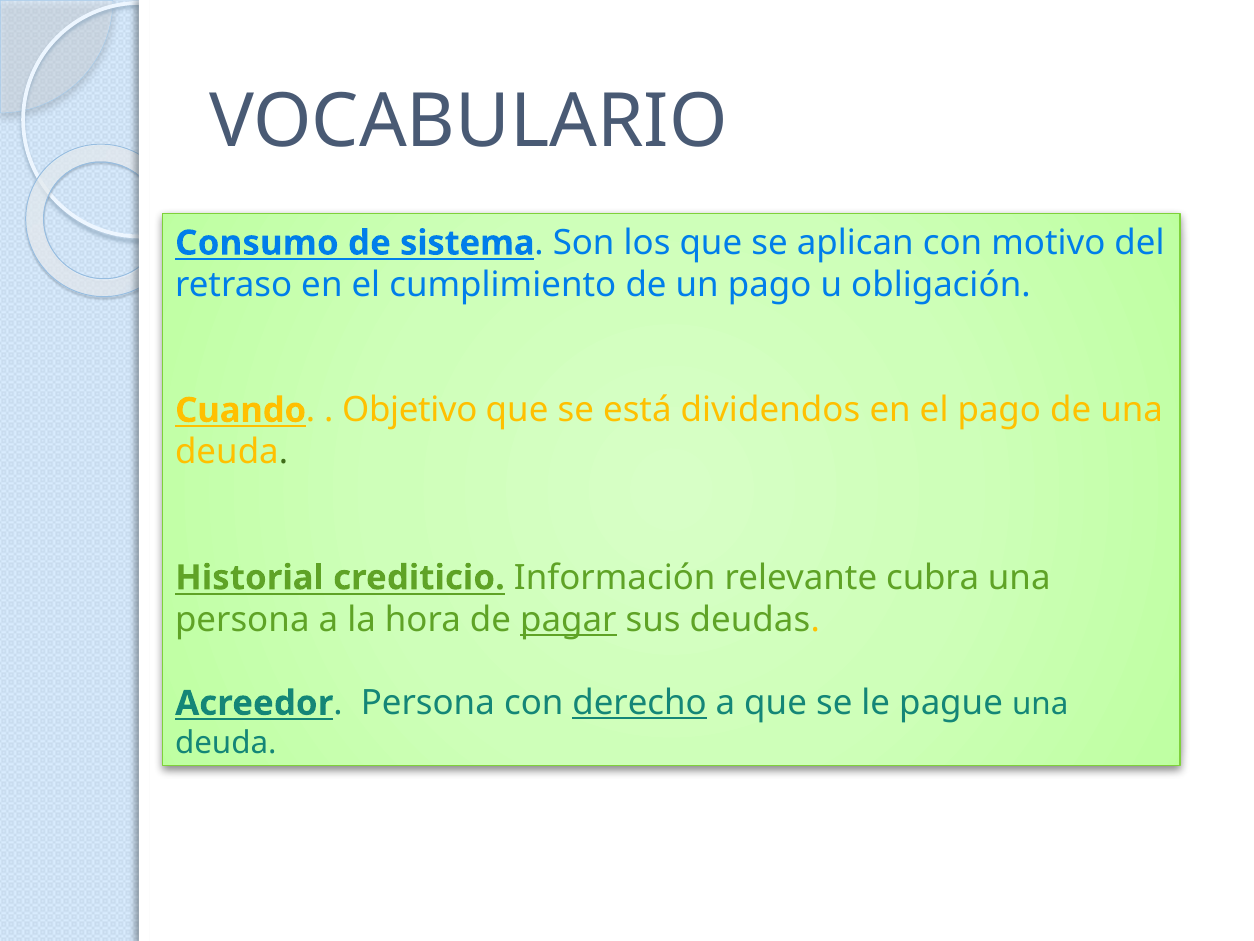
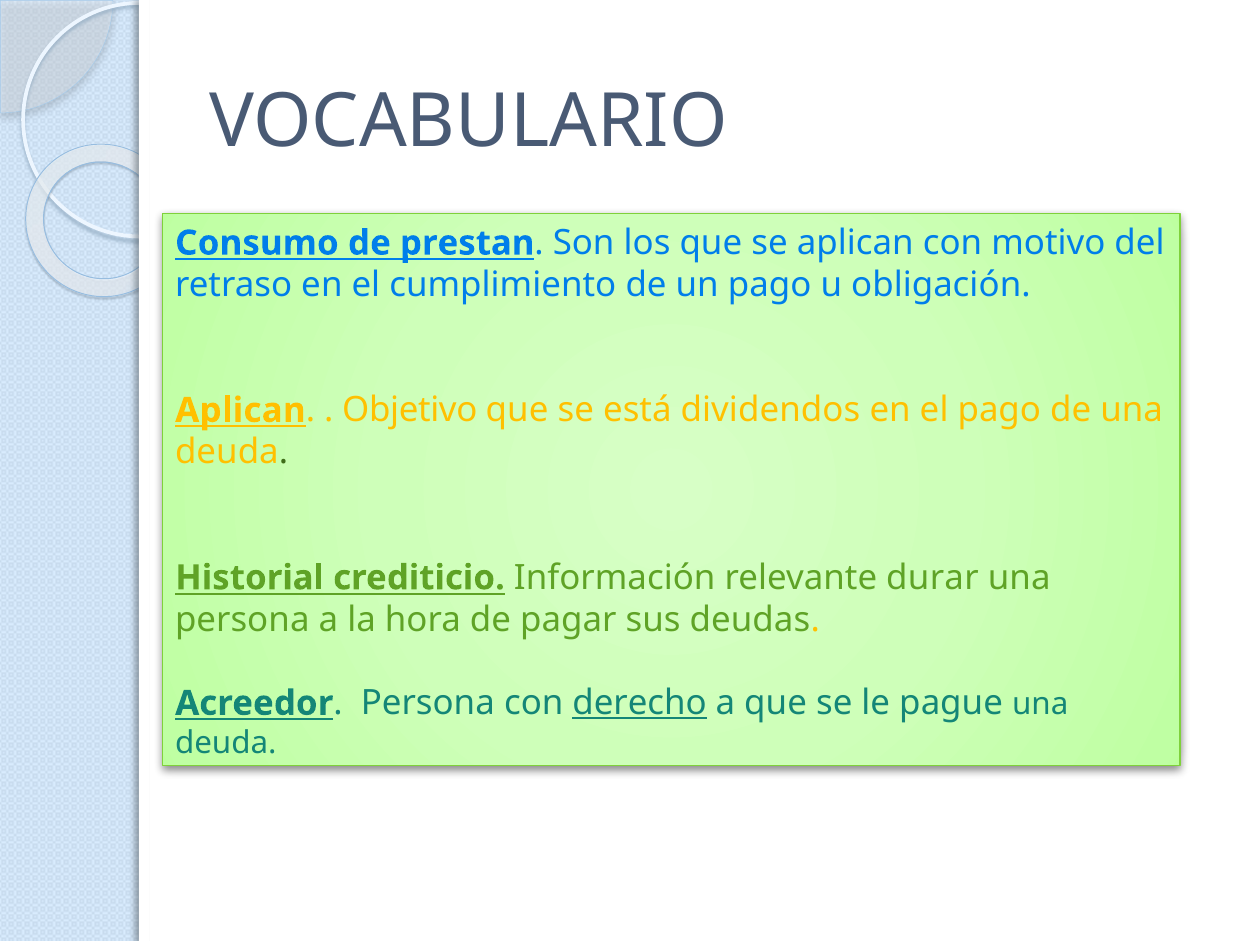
sistema: sistema -> prestan (467, 243)
Cuando: Cuando -> Aplican (240, 410)
cubra: cubra -> durar (932, 577)
pagar underline: present -> none (568, 619)
